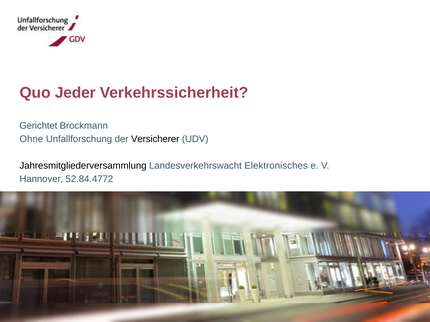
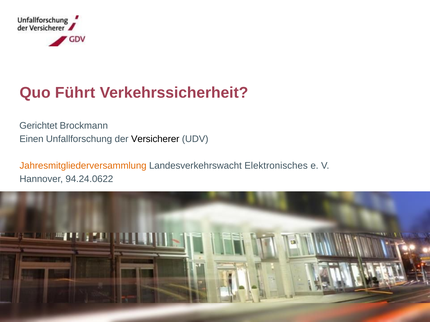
Jeder: Jeder -> Führt (75, 93)
Ohne: Ohne -> Einen (31, 139)
Jahresmitgliederversammlung colour: black -> orange (83, 166)
52.84.4772: 52.84.4772 -> 94.24.0622 (89, 179)
